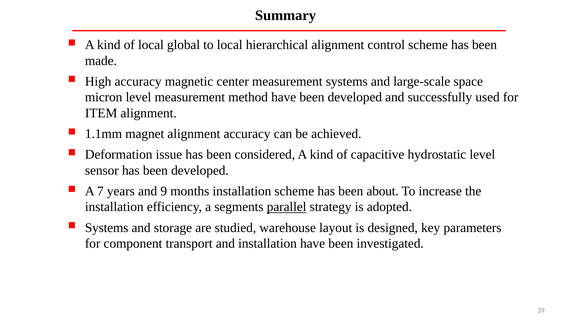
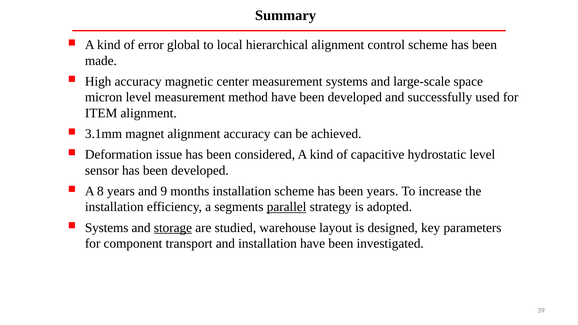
of local: local -> error (151, 45)
1.1mm: 1.1mm -> 3.1mm (104, 134)
7: 7 -> 8 (100, 191)
been about: about -> years (382, 191)
storage underline: none -> present (173, 228)
